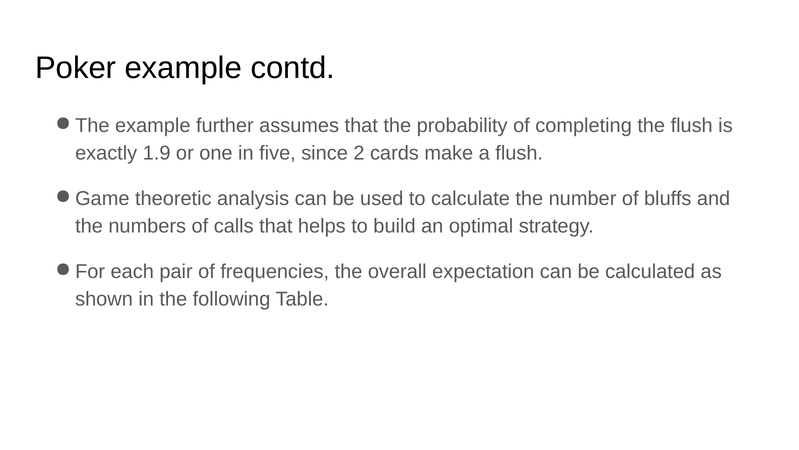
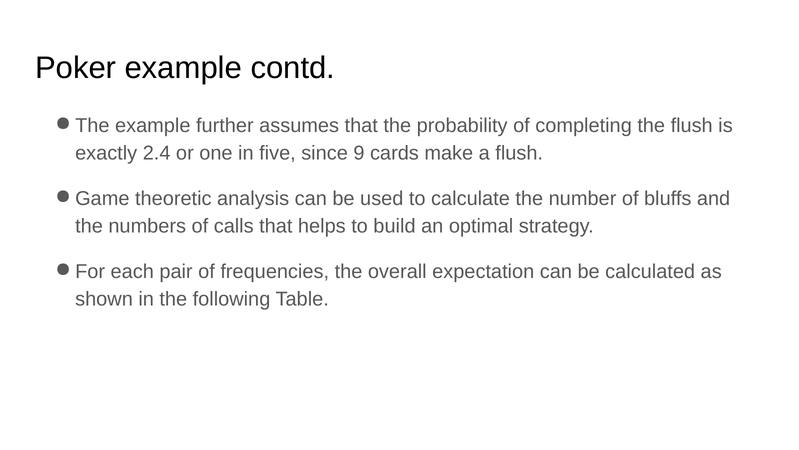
1.9: 1.9 -> 2.4 (157, 153)
2: 2 -> 9 (359, 153)
